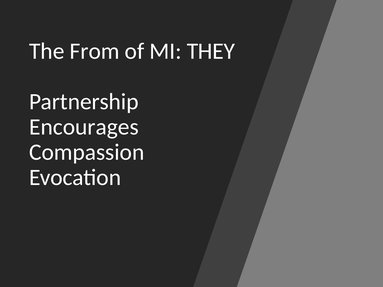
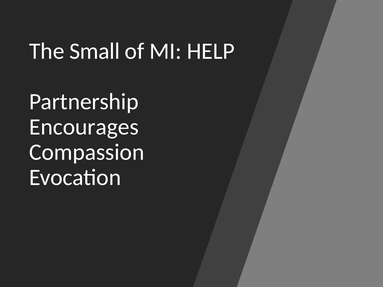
From: From -> Small (95, 51)
THEY: THEY -> HELP (211, 51)
